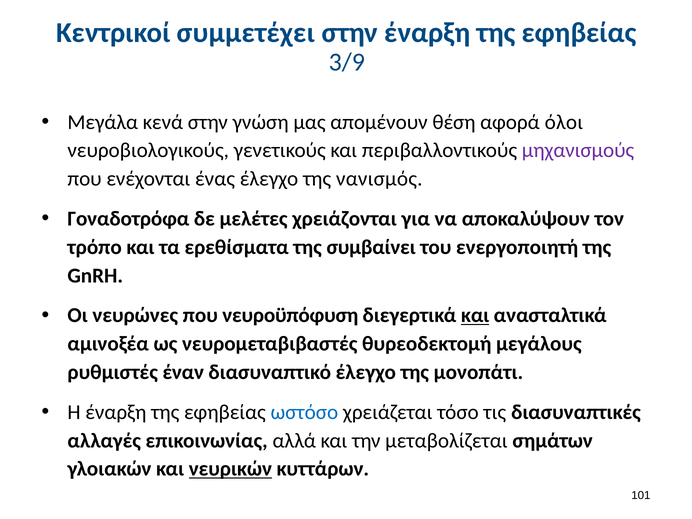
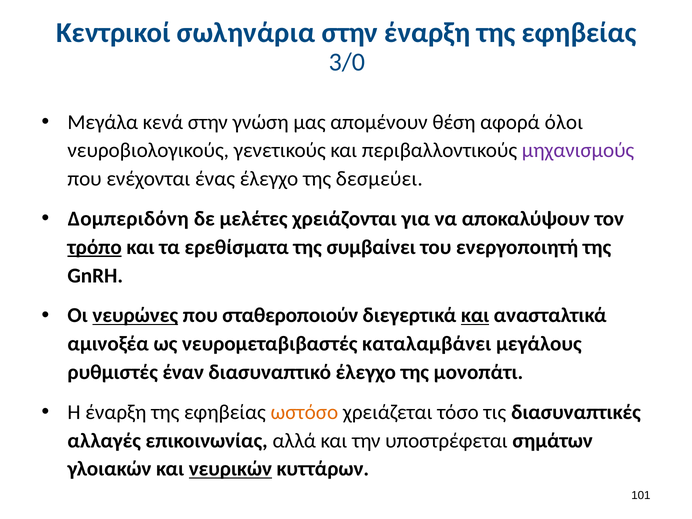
συμμετέχει: συμμετέχει -> σωληνάρια (246, 33)
3/9: 3/9 -> 3/0 (347, 62)
νανισμός: νανισμός -> δεσμεύει (379, 179)
Γοναδοτρόφα: Γοναδοτρόφα -> Δομπεριδόνη (128, 219)
τρόπο underline: none -> present (95, 247)
νευρώνες underline: none -> present (135, 315)
νευροϋπόφυση: νευροϋπόφυση -> σταθεροποιούν (290, 315)
θυρεοδεκτομή: θυρεοδεκτομή -> καταλαμβάνει (427, 344)
ωστόσο colour: blue -> orange (304, 412)
μεταβολίζεται: μεταβολίζεται -> υποστρέφεται (446, 441)
